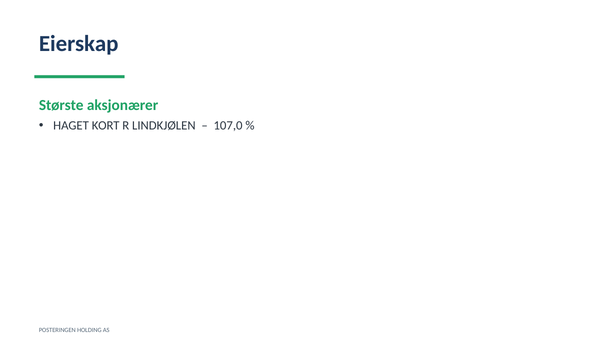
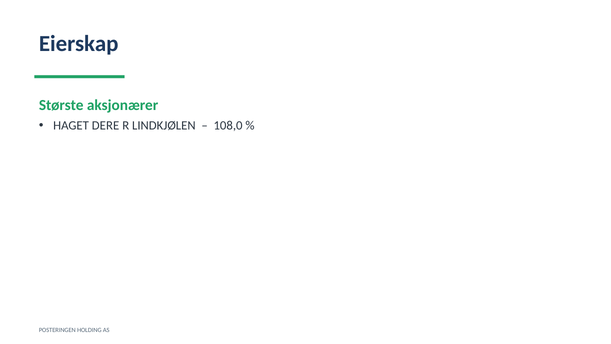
KORT: KORT -> DERE (106, 126)
107,0: 107,0 -> 108,0 (228, 126)
